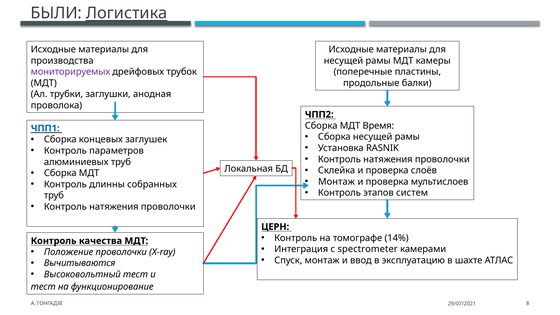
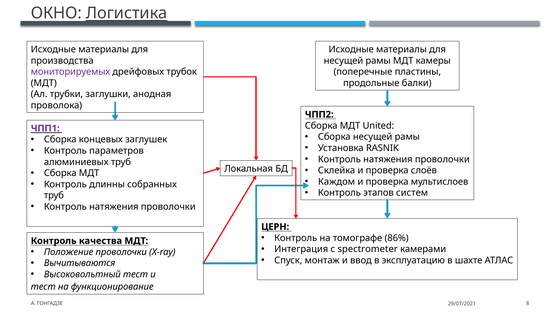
БЫЛИ: БЫЛИ -> ОКНО (56, 13)
Время: Время -> United (378, 126)
ЧПП1 colour: blue -> purple (45, 128)
Монтаж: Монтаж -> Каждом (337, 182)
14%: 14% -> 86% (397, 238)
